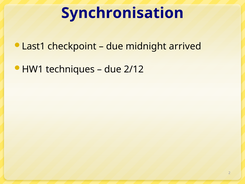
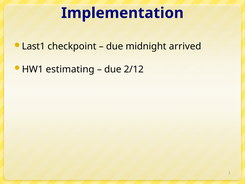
Synchronisation: Synchronisation -> Implementation (122, 13)
techniques: techniques -> estimating (70, 69)
